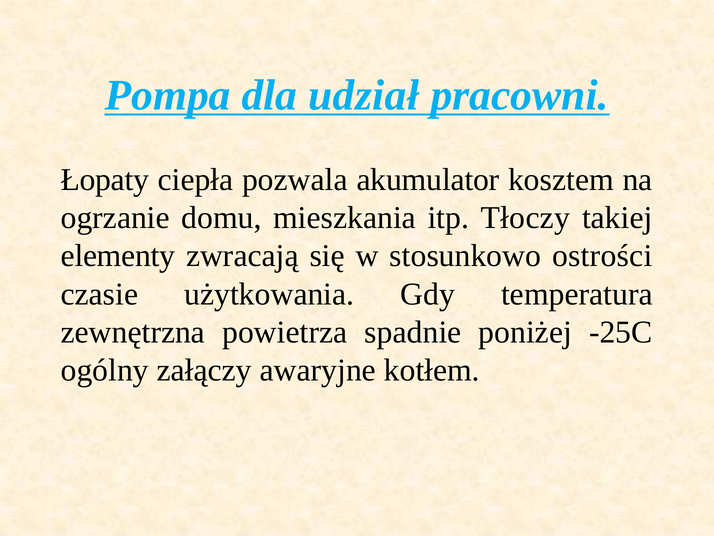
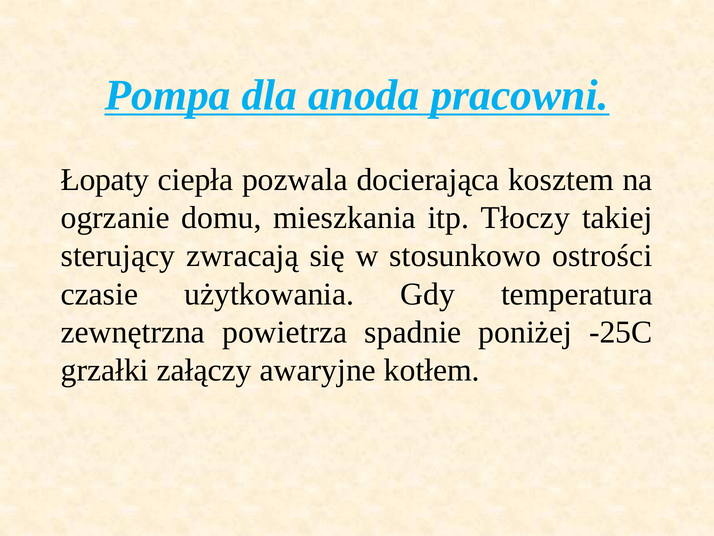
udział: udział -> anoda (364, 95)
akumulator: akumulator -> docierająca (428, 180)
elementy: elementy -> sterujący (118, 256)
ogólny: ogólny -> grzałki (105, 370)
